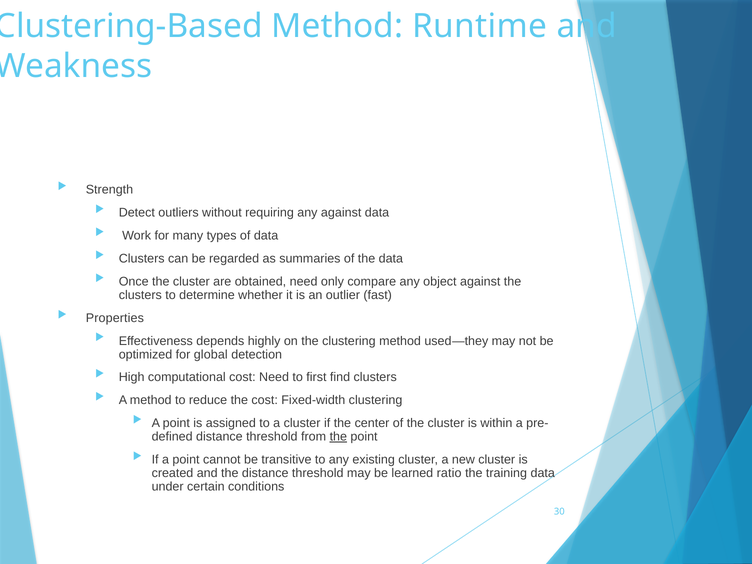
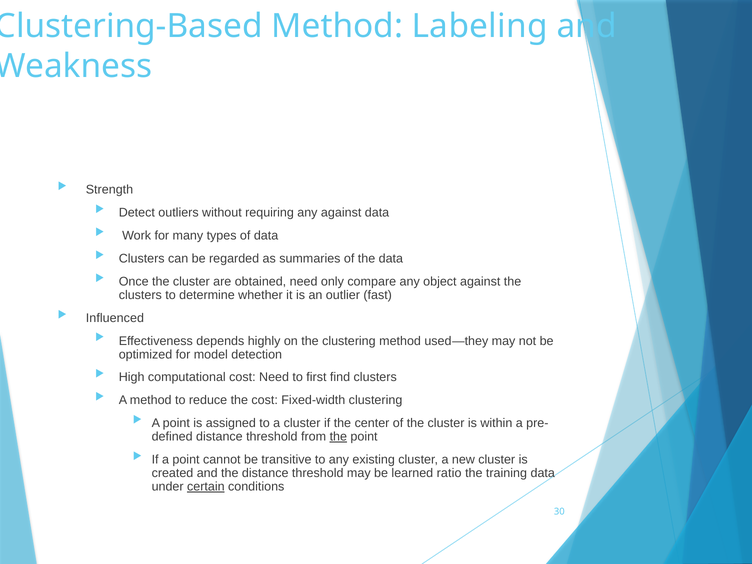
Runtime: Runtime -> Labeling (480, 26)
Properties: Properties -> Influenced (115, 318)
global: global -> model (211, 354)
certain underline: none -> present (206, 487)
